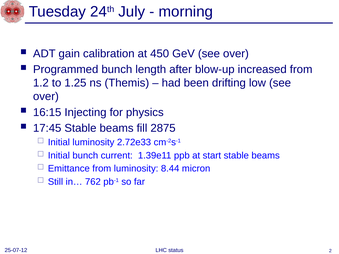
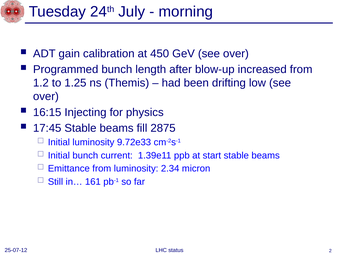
2.72e33: 2.72e33 -> 9.72e33 (134, 142)
8.44: 8.44 -> 2.34 (170, 169)
762: 762 -> 161 (93, 182)
